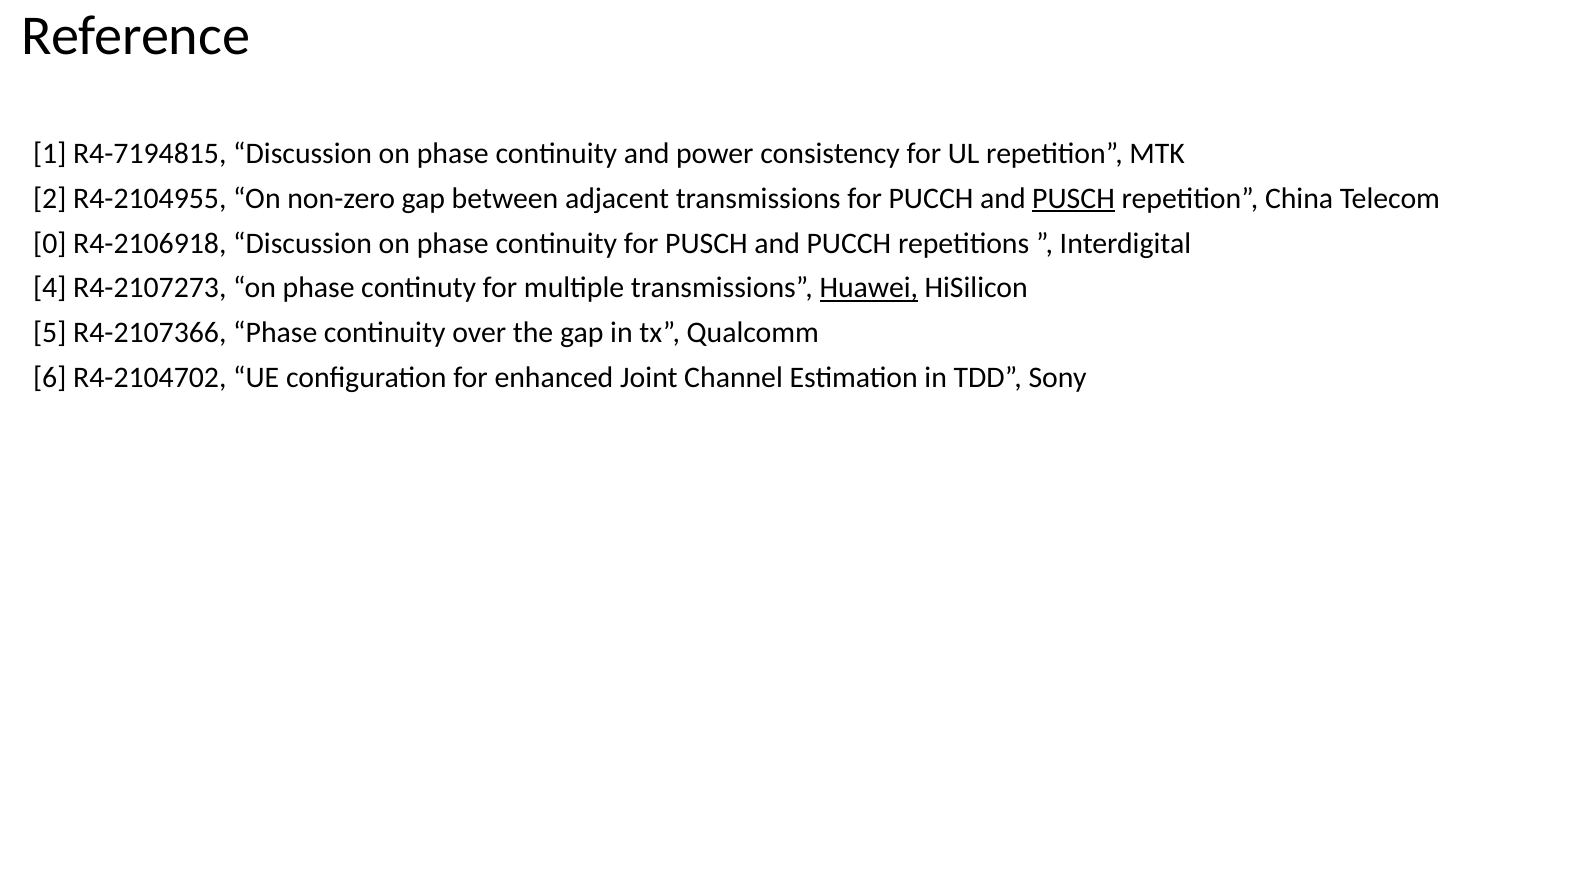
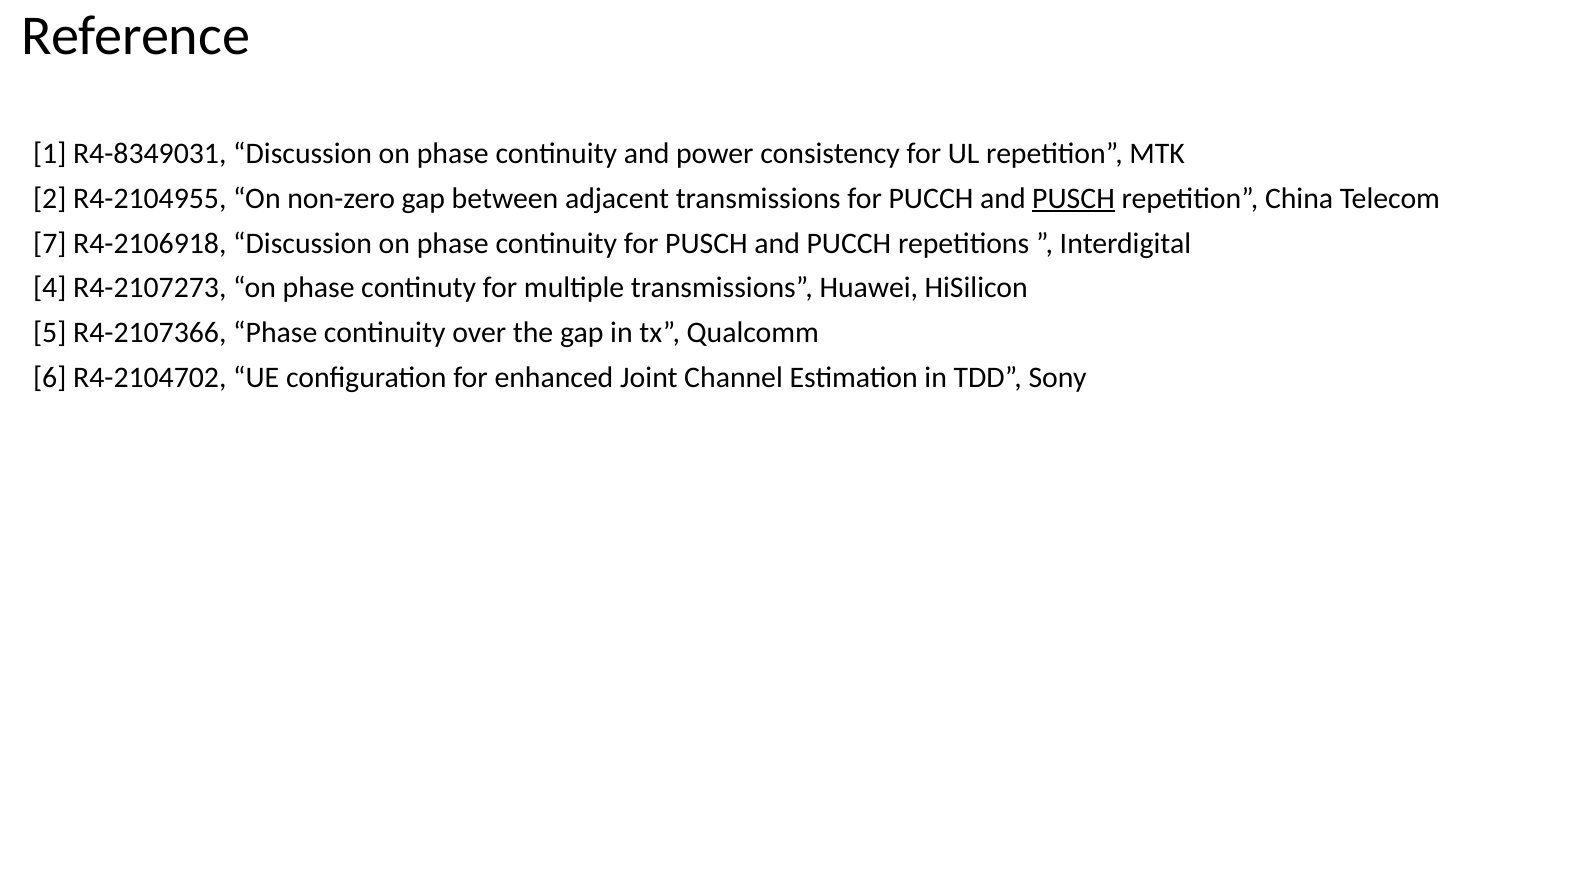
R4-7194815: R4-7194815 -> R4-8349031 (150, 154)
0: 0 -> 7 (50, 243)
Huawei underline: present -> none (869, 288)
